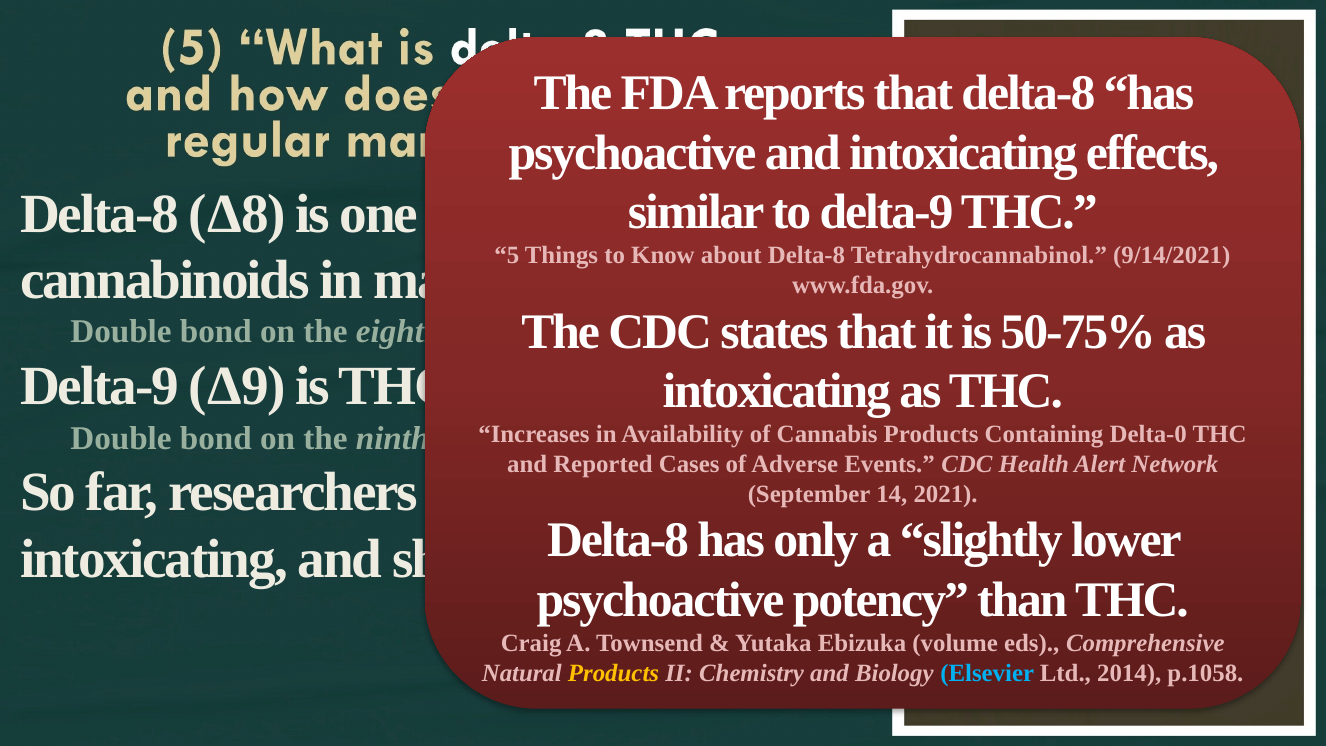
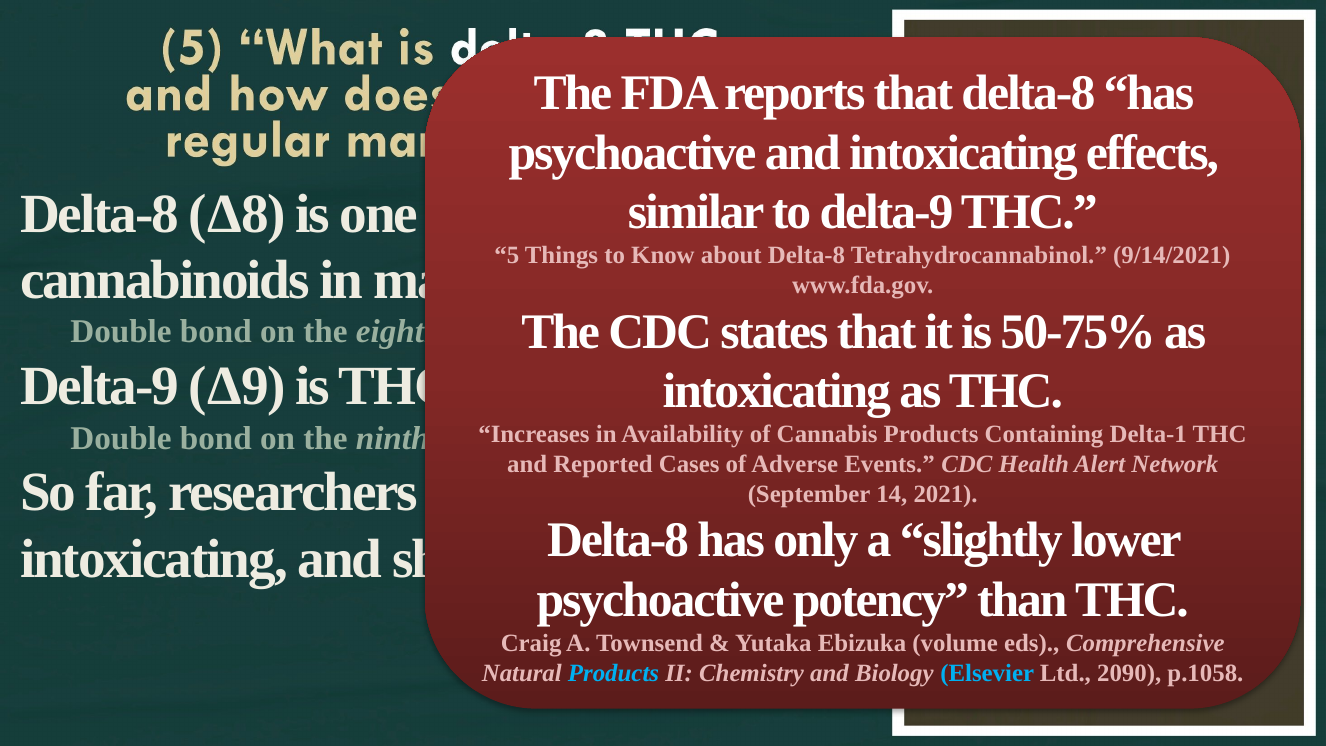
Delta-0: Delta-0 -> Delta-1 (1148, 434)
Products colour: yellow -> light blue (614, 673)
2014: 2014 -> 2090 (1129, 673)
